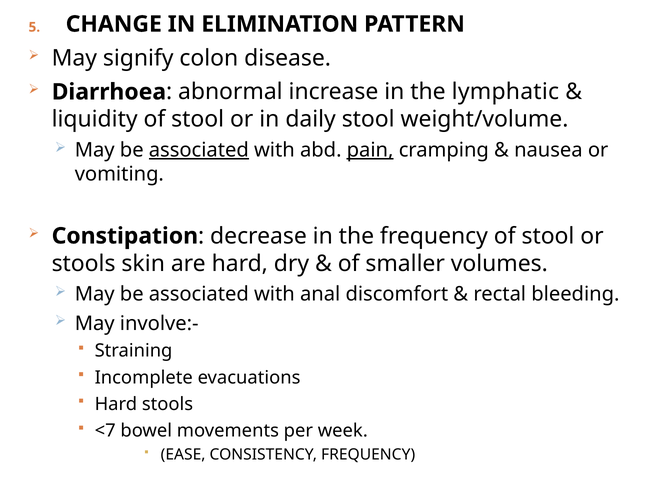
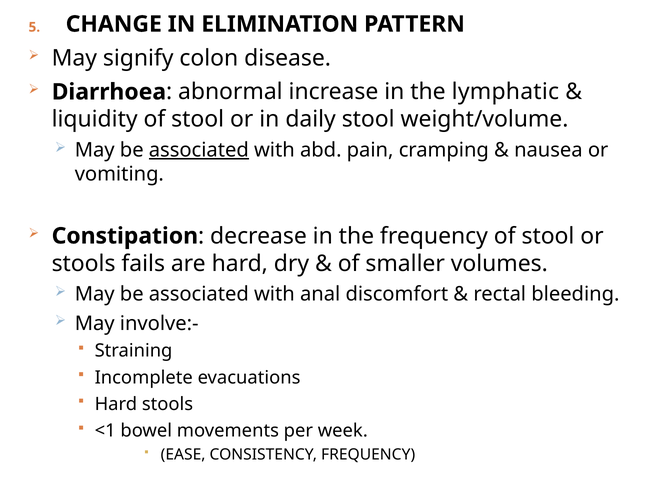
pain underline: present -> none (370, 150)
skin: skin -> fails (143, 264)
<7: <7 -> <1 (105, 431)
